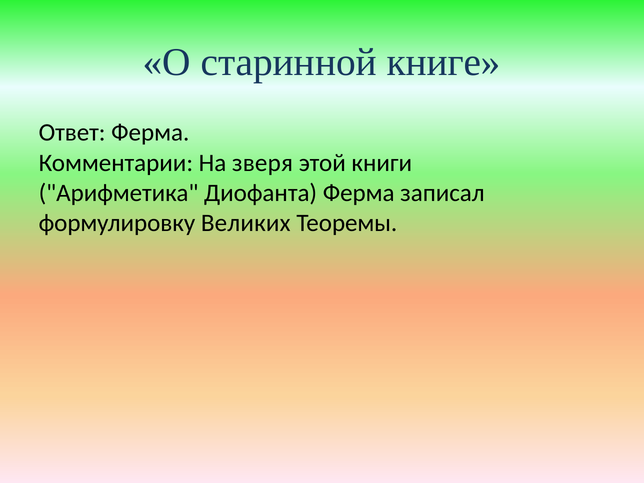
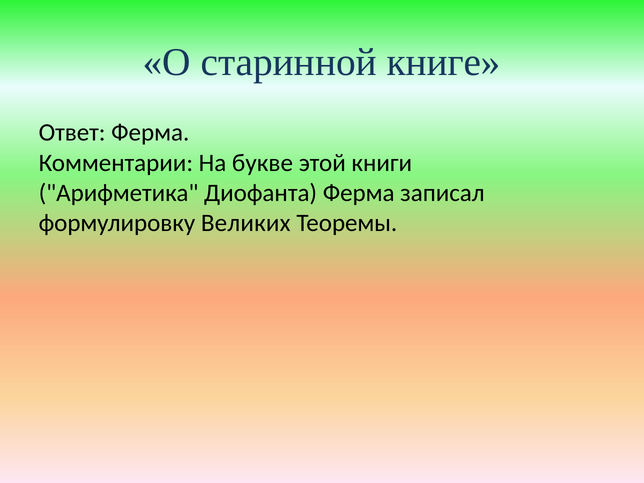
зверя: зверя -> букве (262, 163)
